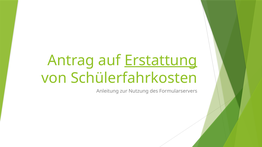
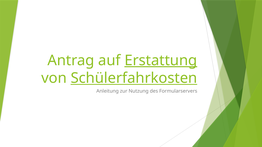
Schülerfahrkosten underline: none -> present (134, 78)
